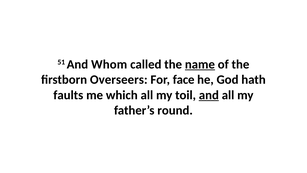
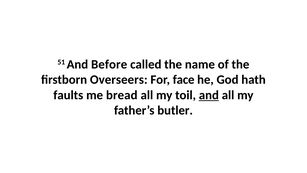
Whom: Whom -> Before (109, 64)
name underline: present -> none (200, 64)
which: which -> bread (122, 95)
round: round -> butler (175, 110)
